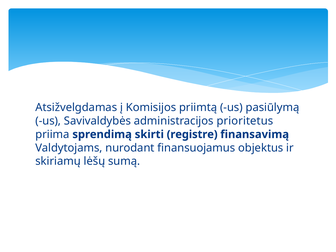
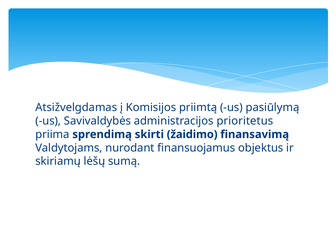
registre: registre -> žaidimo (192, 134)
